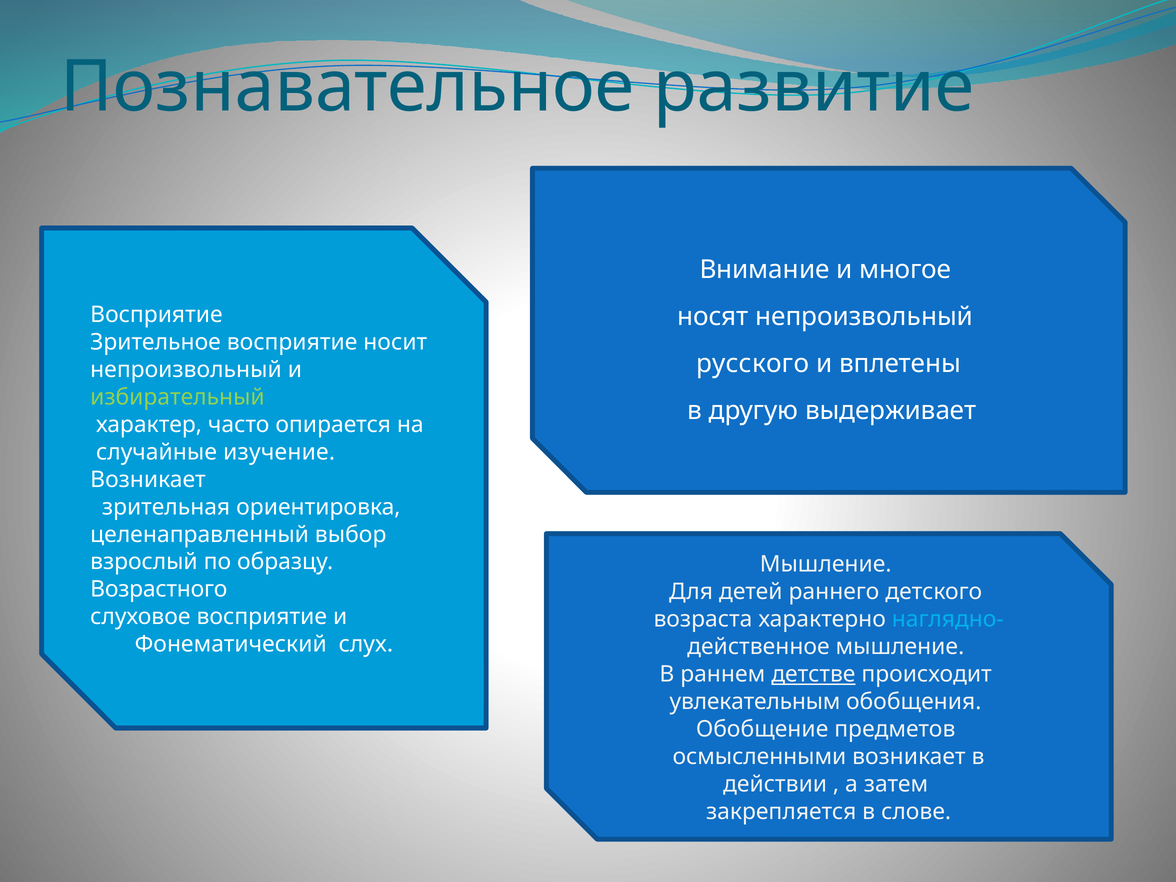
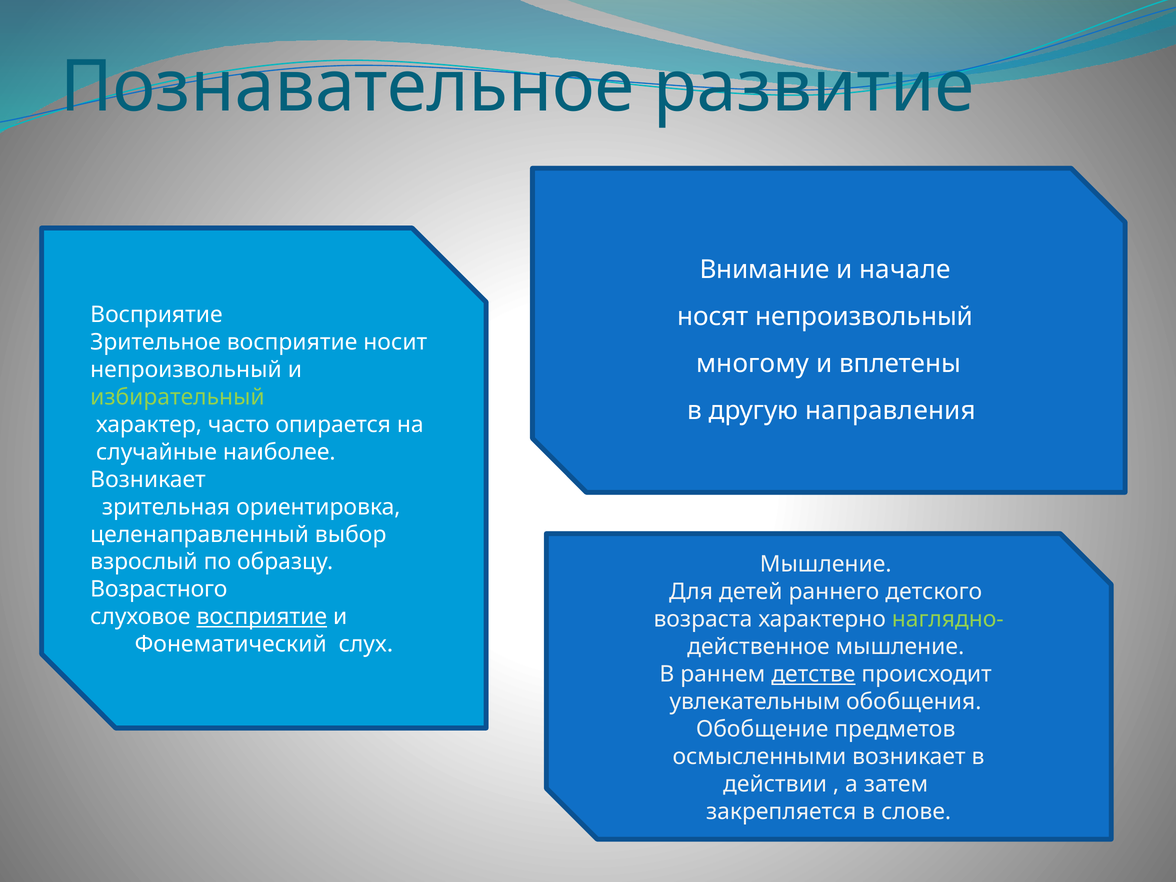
многое: многое -> начале (905, 269)
русского: русского -> многому (753, 363)
выдерживает: выдерживает -> направления (890, 410)
изучение: изучение -> наиболее (279, 452)
восприятие underline: none -> present (262, 617)
наглядно- colour: light blue -> light green (948, 619)
